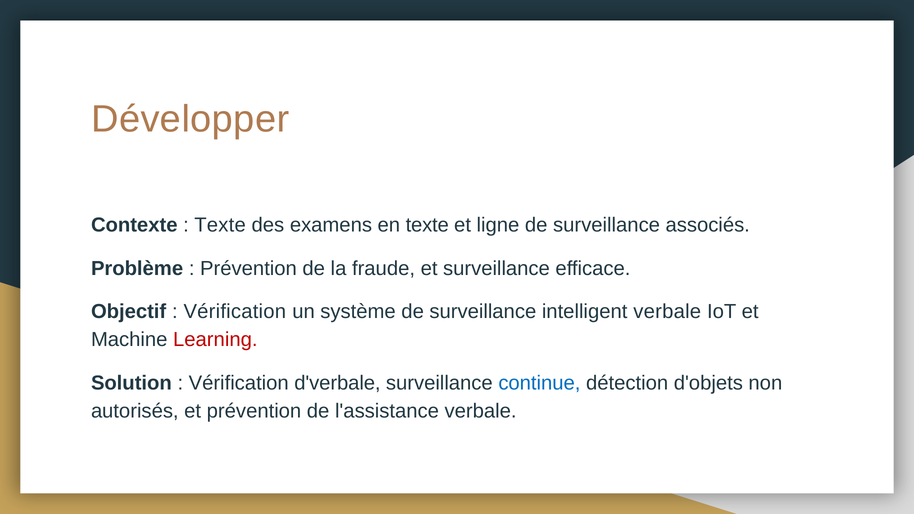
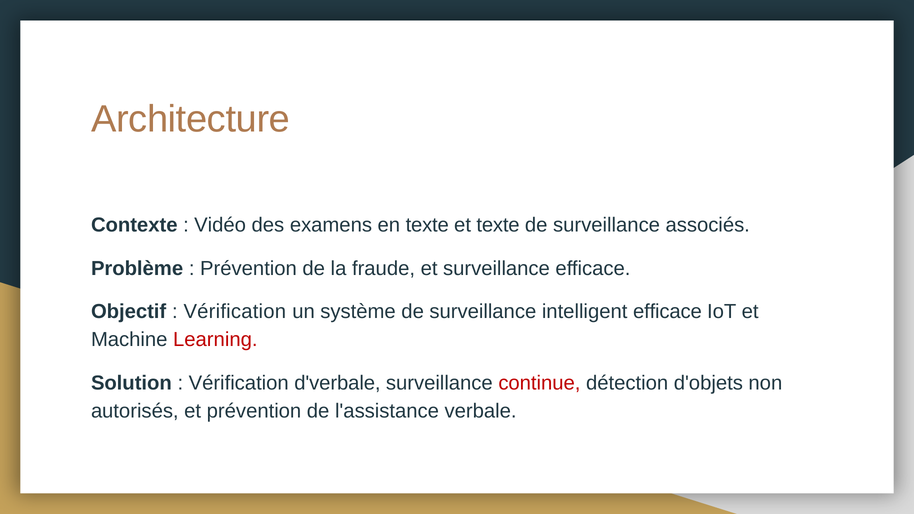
Développer: Développer -> Architecture (191, 119)
Texte: Texte -> Vidéo (220, 225)
et ligne: ligne -> texte (498, 225)
intelligent verbale: verbale -> efficace (667, 312)
continue colour: blue -> red (539, 383)
